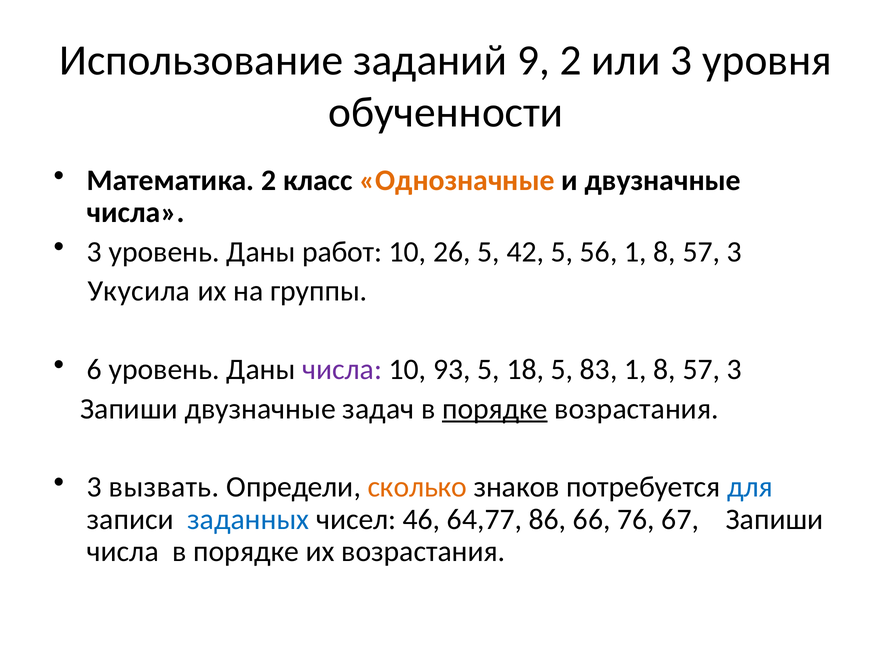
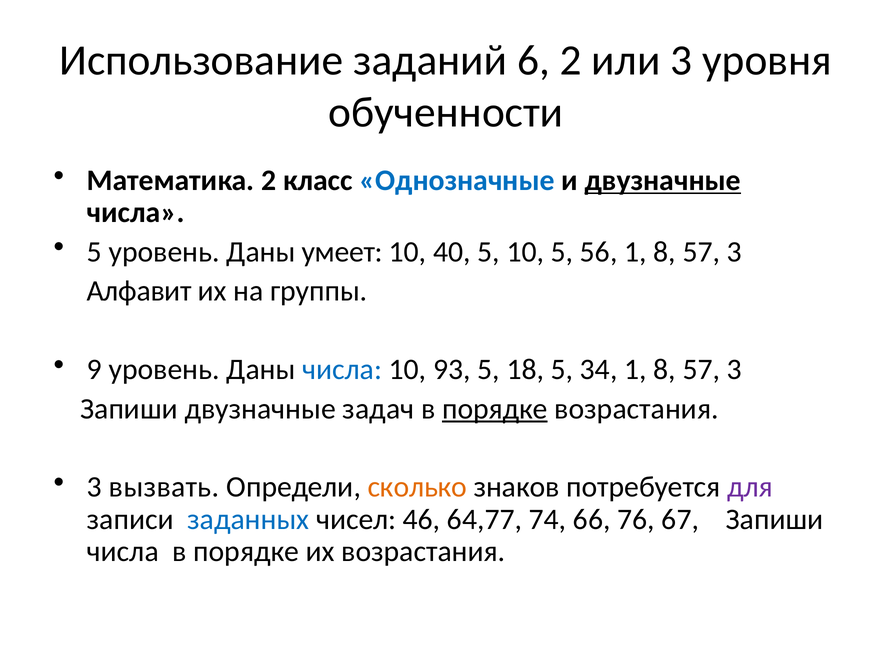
9: 9 -> 6 (533, 60)
Однозначные colour: orange -> blue (457, 180)
двузначные underline: none -> present (663, 180)
3: 3 -> 5 (95, 252)
работ: работ -> умеет (342, 252)
26: 26 -> 40 (452, 252)
5 42: 42 -> 10 (525, 252)
Укусила: Укусила -> Алфавит (139, 291)
6: 6 -> 9 (95, 369)
числа colour: purple -> blue (342, 369)
83: 83 -> 34 (599, 369)
для colour: blue -> purple (750, 487)
86: 86 -> 74 (548, 519)
